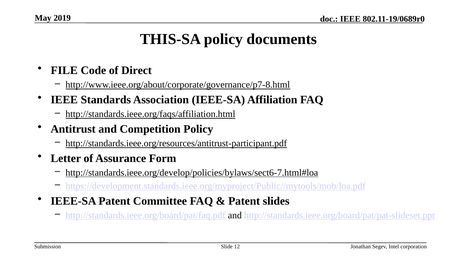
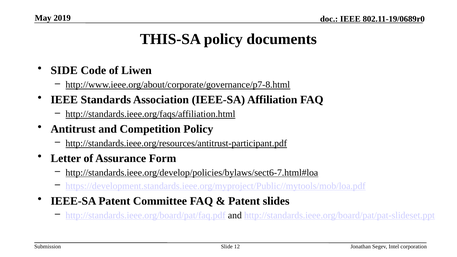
FILE: FILE -> SIDE (64, 70)
Direct: Direct -> Liwen (137, 70)
